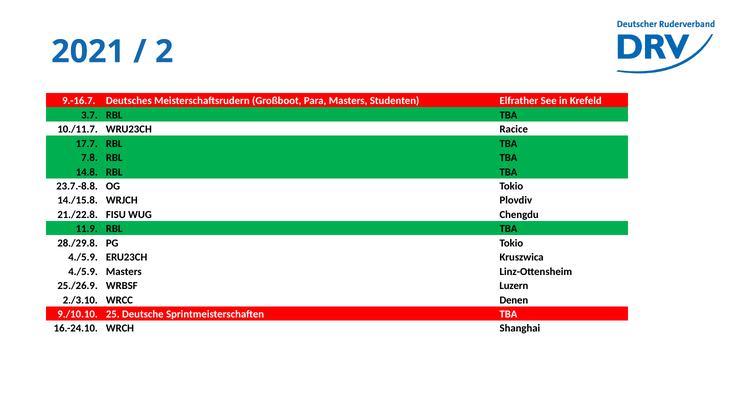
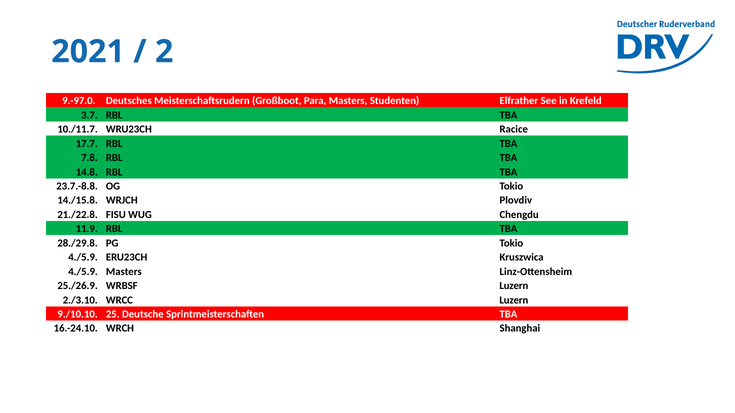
9.-16.7: 9.-16.7 -> 9.-97.0 (79, 101)
WRCC Denen: Denen -> Luzern (514, 300)
